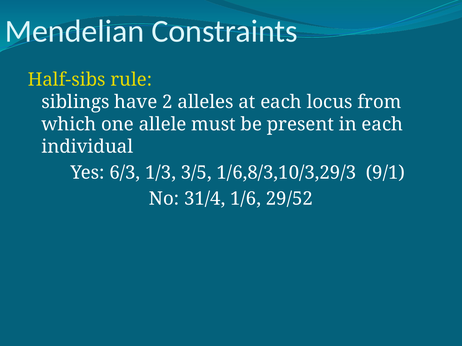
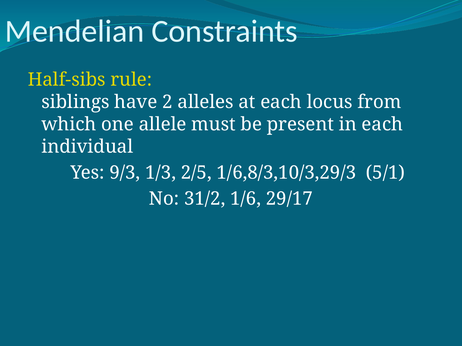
6/3: 6/3 -> 9/3 (125, 173)
3/5: 3/5 -> 2/5 (196, 173)
9/1: 9/1 -> 5/1 (385, 173)
31/4: 31/4 -> 31/2 (205, 199)
29/52: 29/52 -> 29/17 (289, 199)
